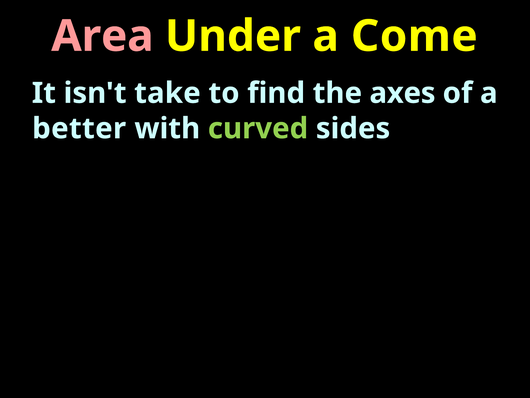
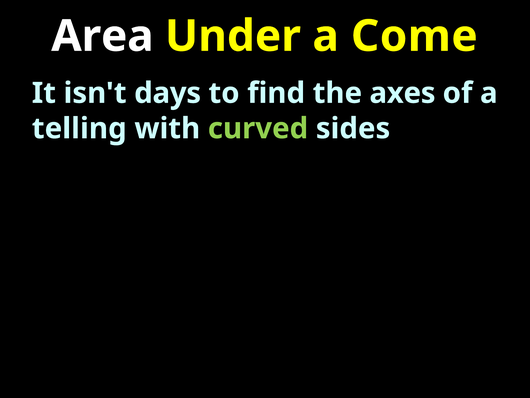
Area colour: pink -> white (102, 36)
take: take -> days (168, 93)
better: better -> telling (79, 128)
